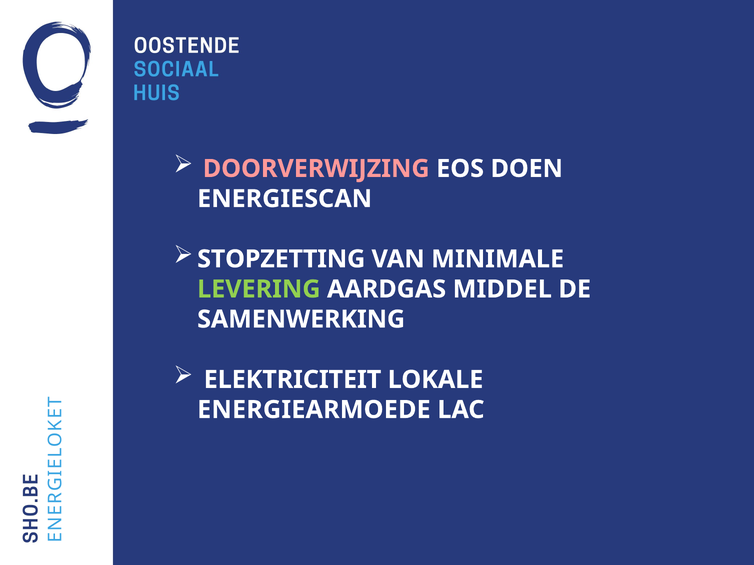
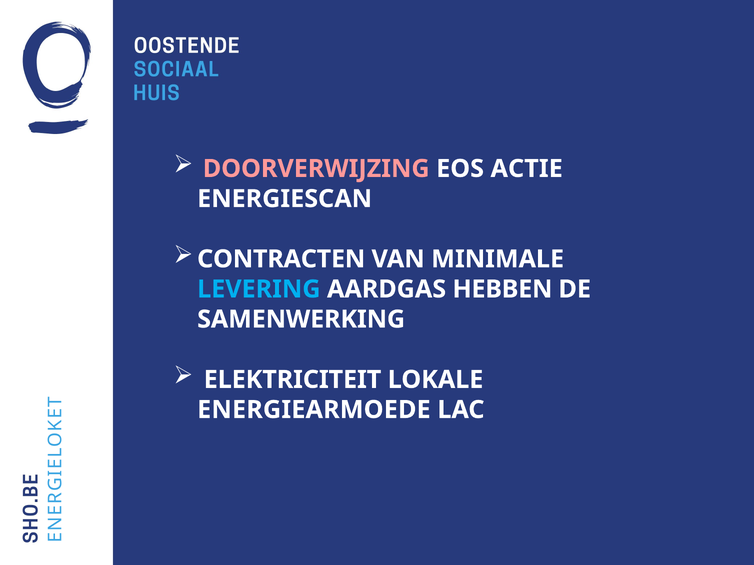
DOEN: DOEN -> ACTIE (527, 169)
STOPZETTING: STOPZETTING -> CONTRACTEN (281, 259)
LEVERING colour: light green -> light blue (259, 289)
MIDDEL: MIDDEL -> HEBBEN (502, 289)
